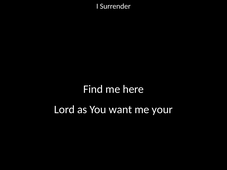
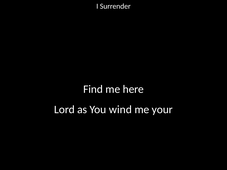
want: want -> wind (120, 110)
